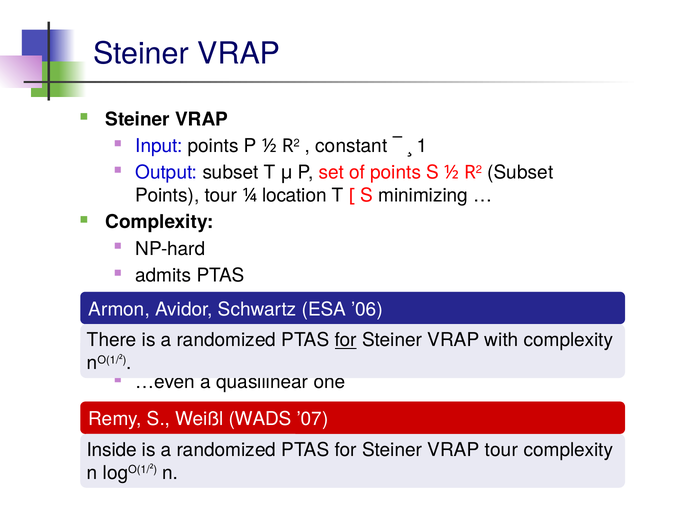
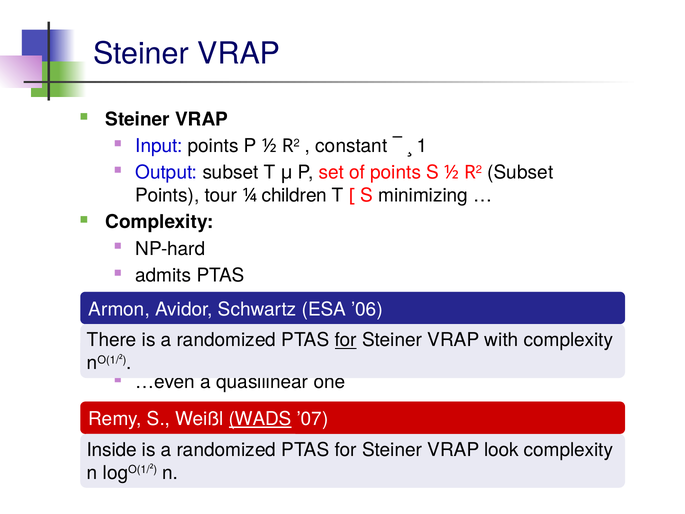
location: location -> children (294, 195)
WADS underline: none -> present (260, 419)
VRAP tour: tour -> look (502, 450)
